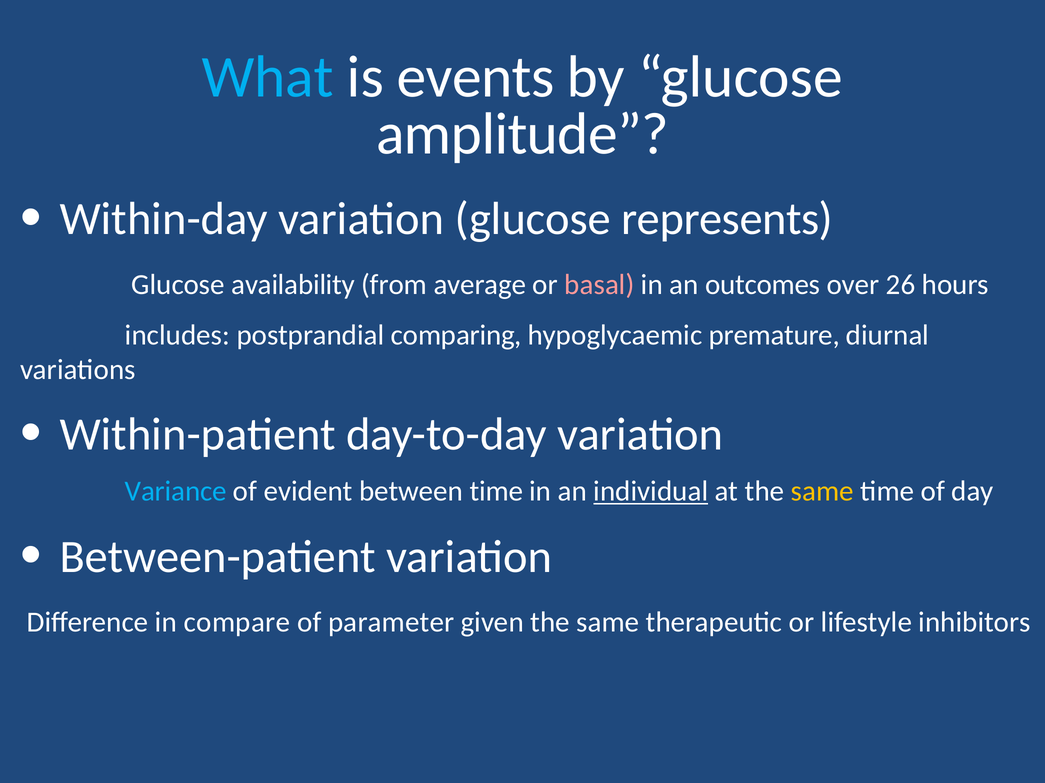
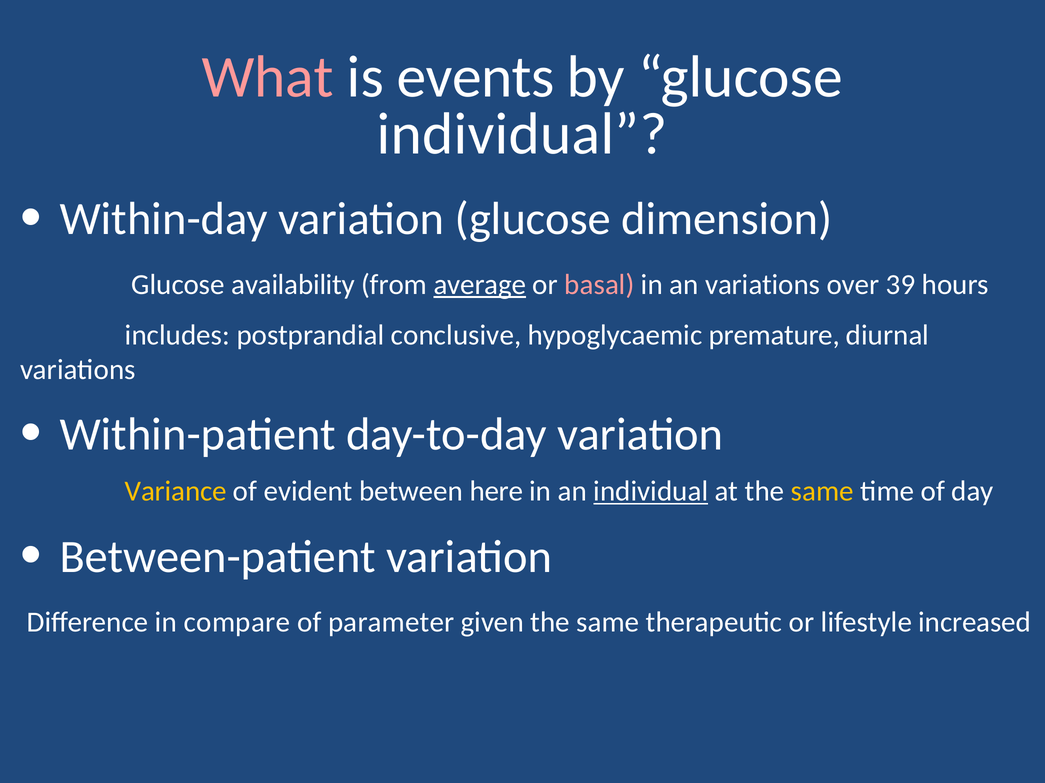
What colour: light blue -> pink (268, 77)
amplitude: amplitude -> individual (522, 134)
represents: represents -> dimension (727, 219)
average underline: none -> present (480, 285)
an outcomes: outcomes -> variations (763, 285)
26: 26 -> 39 (901, 285)
comparing: comparing -> conclusive (456, 335)
Variance colour: light blue -> yellow (176, 492)
between time: time -> here (496, 492)
inhibitors: inhibitors -> increased (975, 623)
